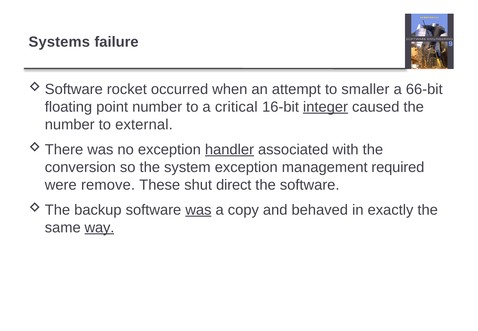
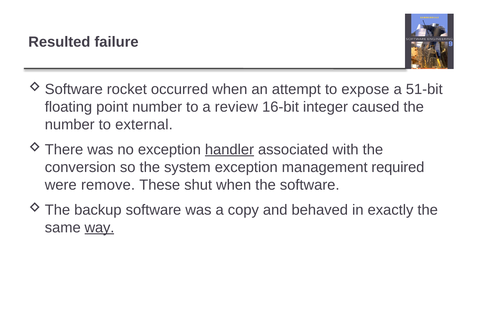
Systems: Systems -> Resulted (59, 42)
smaller: smaller -> expose (365, 89)
66-bit: 66-bit -> 51-bit (424, 89)
critical: critical -> review (236, 107)
integer underline: present -> none (325, 107)
shut direct: direct -> when (234, 185)
was underline: present -> none (198, 210)
